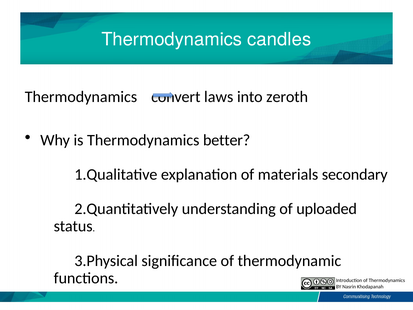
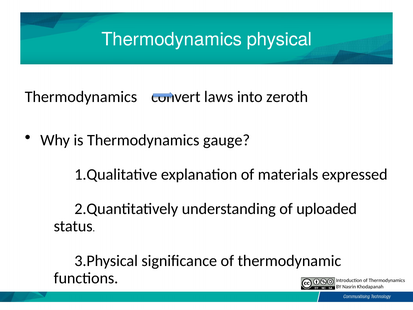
candles: candles -> physical (279, 39)
better: better -> gauge (226, 140)
secondary: secondary -> expressed (355, 174)
